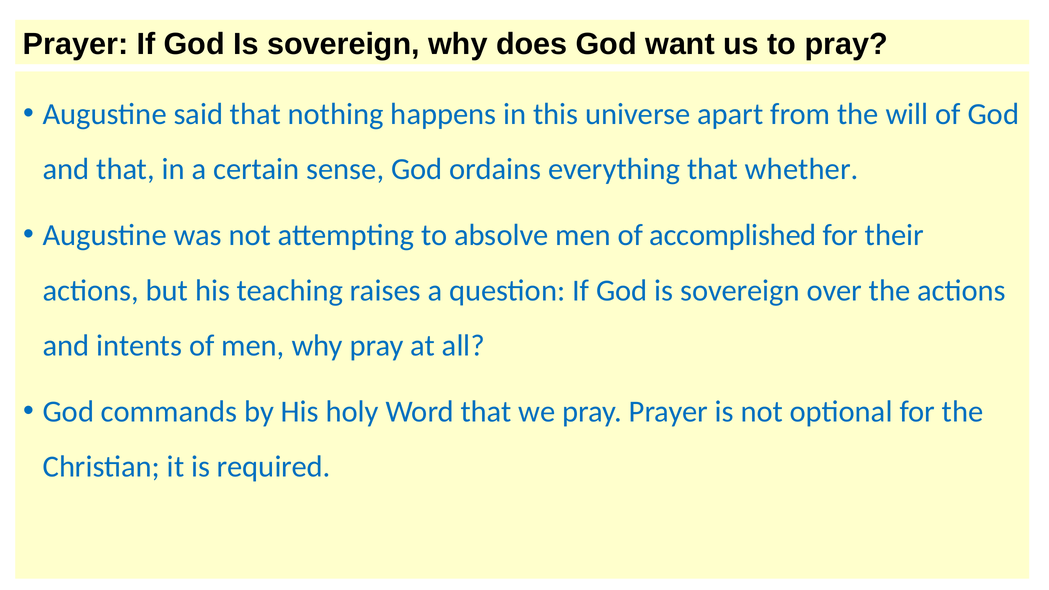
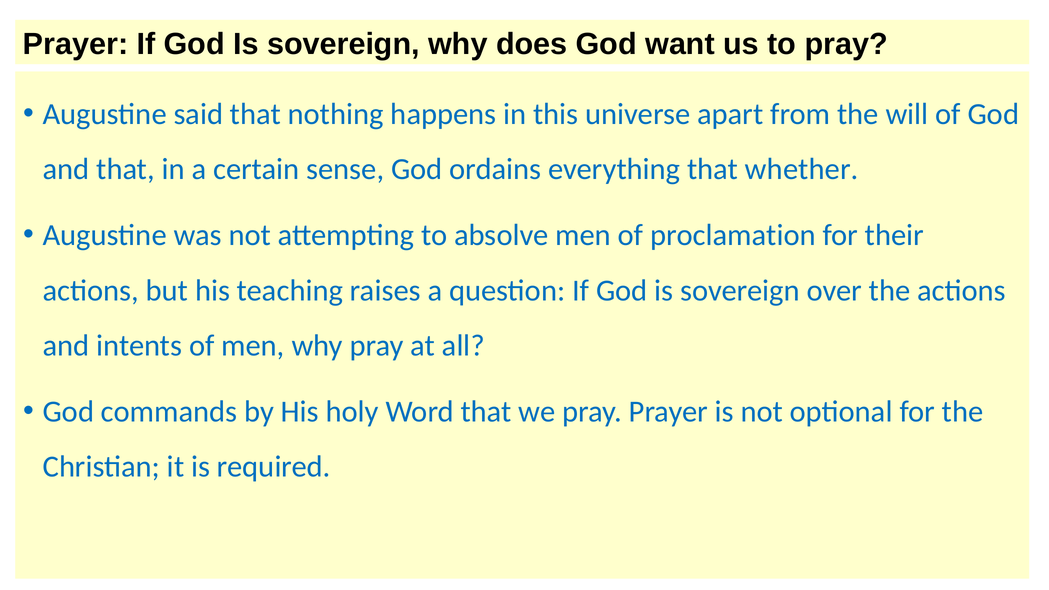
accomplished: accomplished -> proclamation (733, 235)
